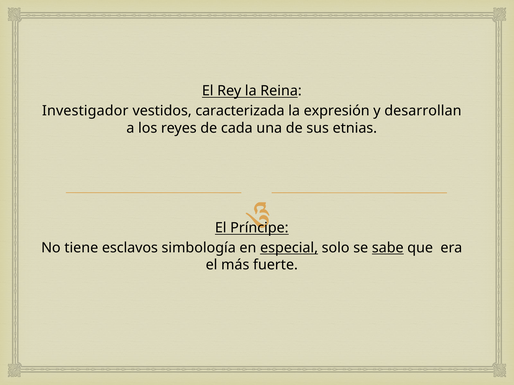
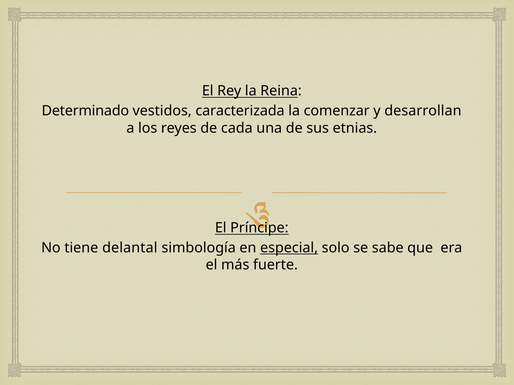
Investigador: Investigador -> Determinado (85, 111)
expresión: expresión -> comenzar (337, 111)
esclavos: esclavos -> delantal (130, 248)
sabe underline: present -> none (388, 248)
